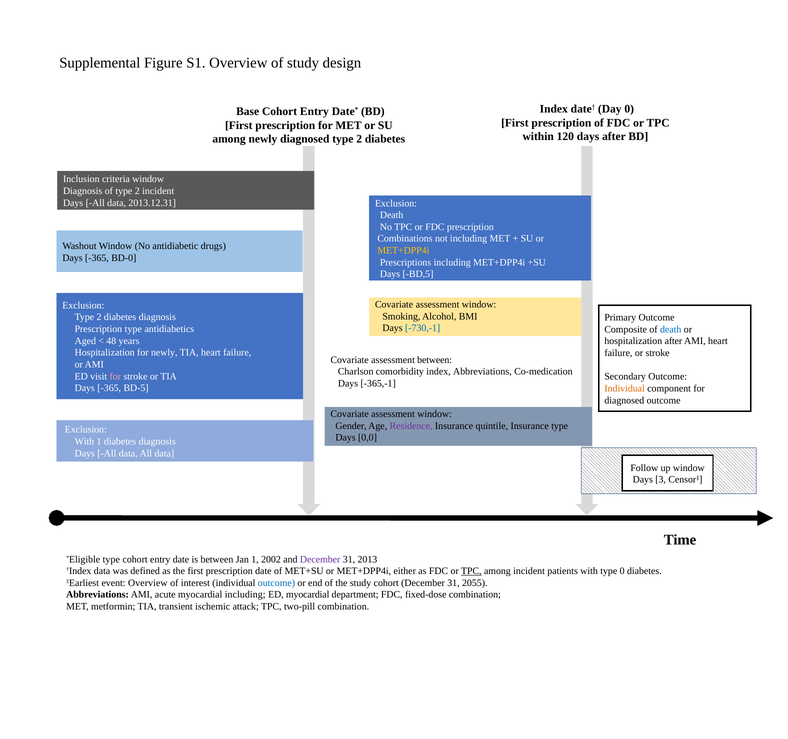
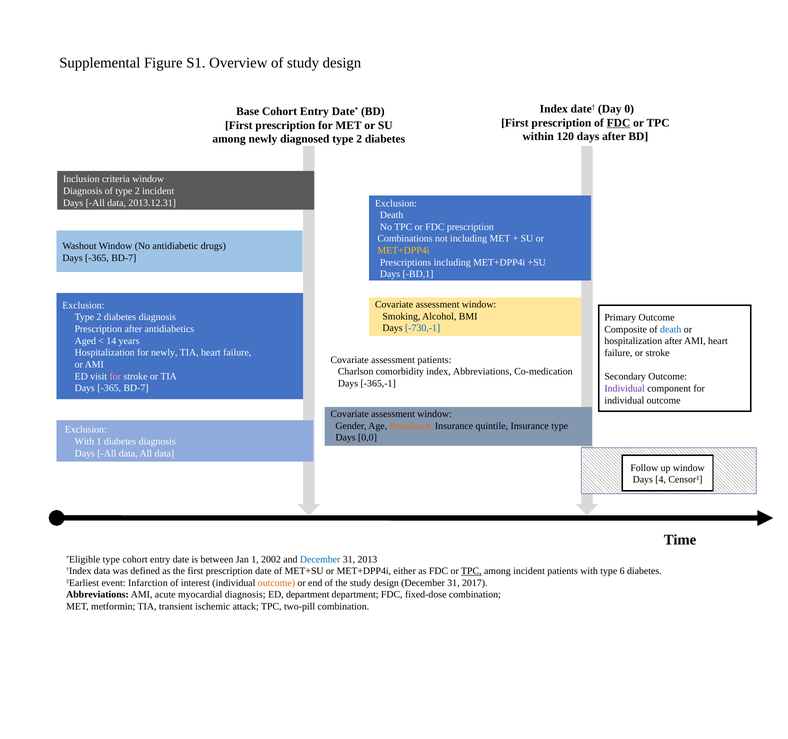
FDC underline: none -> present (618, 123)
BD-0: BD-0 -> BD-7 (124, 258)
BD,5: BD,5 -> BD,1 (418, 274)
Prescription type: type -> after (133, 329)
48: 48 -> 14 (111, 341)
assessment between: between -> patients (434, 360)
BD-5: BD-5 -> BD-7 (136, 388)
Individual colour: orange -> purple (625, 388)
diagnosed: diagnosed -> individual (624, 400)
Residence colour: purple -> orange (411, 426)
3: 3 -> 4 (661, 480)
December colour: purple -> blue (320, 559)
type 0: 0 -> 6 (622, 571)
event Overview: Overview -> Infarction (148, 583)
outcome colour: blue -> orange (276, 583)
the study cohort: cohort -> design (386, 583)
2055: 2055 -> 2017 (475, 583)
myocardial including: including -> diagnosis (245, 595)
ED myocardial: myocardial -> department (308, 595)
